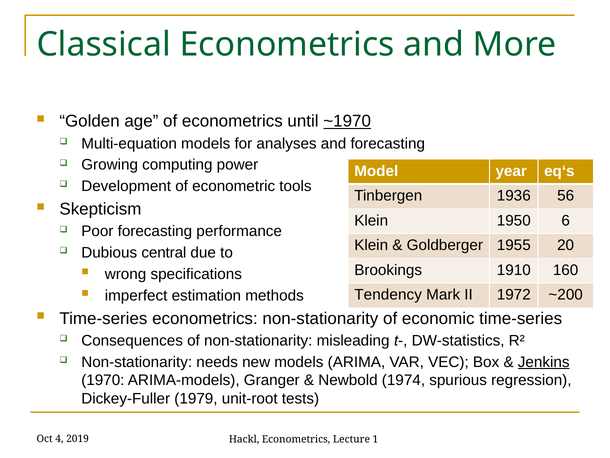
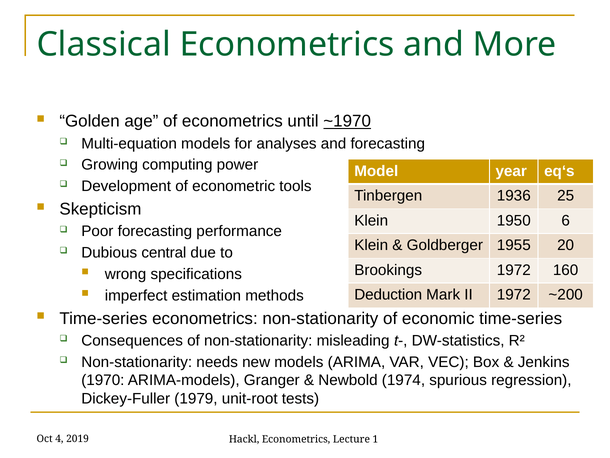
56: 56 -> 25 (566, 196)
Brookings 1910: 1910 -> 1972 (514, 270)
Tendency: Tendency -> Deduction (388, 295)
Jenkins underline: present -> none (544, 362)
